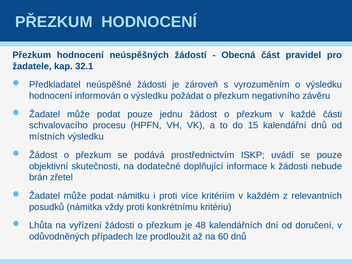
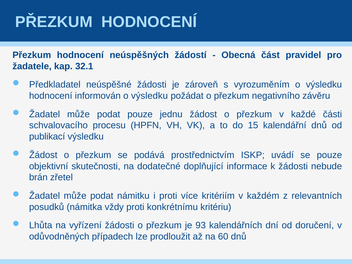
místních: místních -> publikací (47, 137)
48: 48 -> 93 (201, 225)
